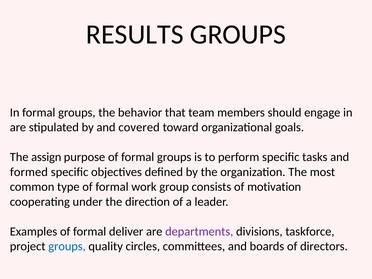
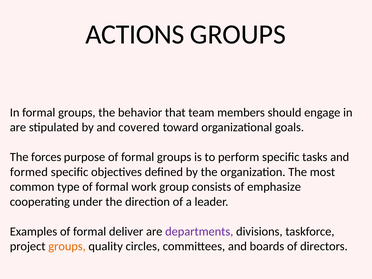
RESULTS: RESULTS -> ACTIONS (135, 34)
assign: assign -> forces (46, 157)
motivation: motivation -> emphasize (274, 187)
groups colour: blue -> orange (67, 246)
